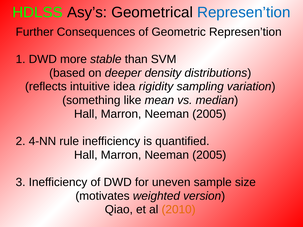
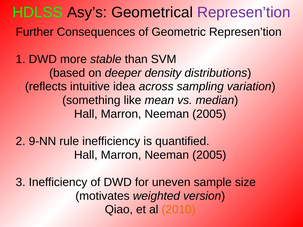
Represen’tion colour: blue -> purple (244, 12)
rigidity: rigidity -> across (156, 87)
4-NN: 4-NN -> 9-NN (42, 141)
